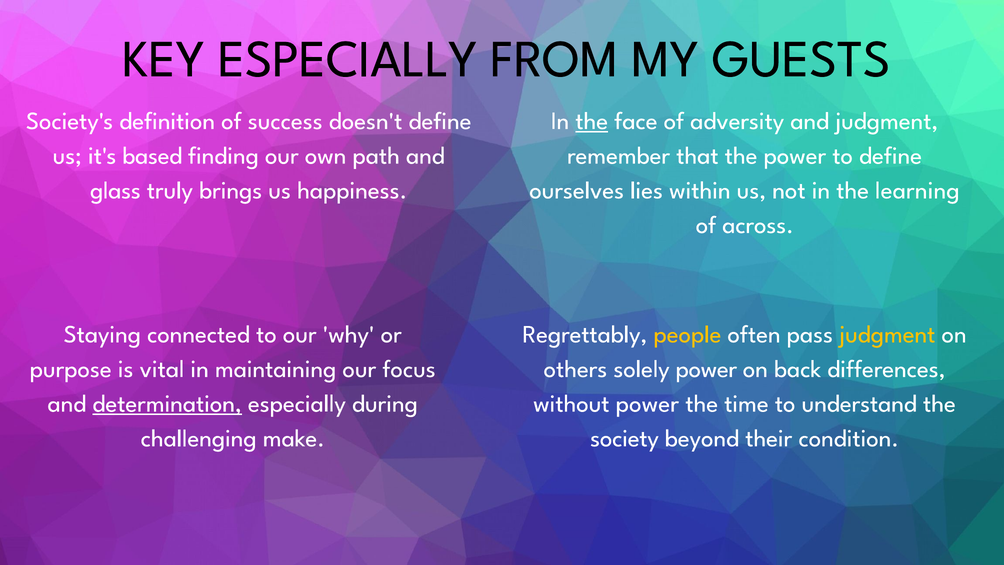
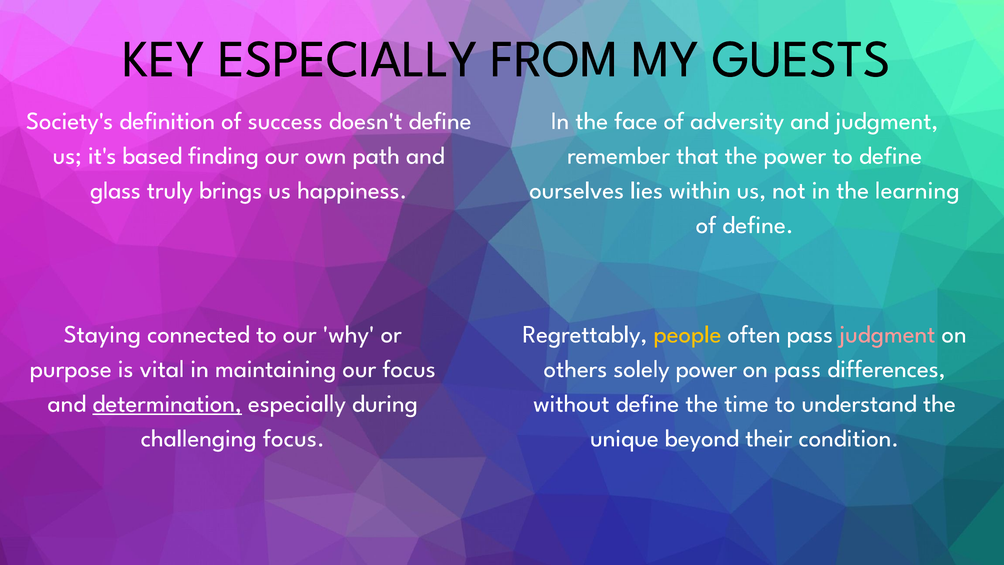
the underline: present -> none (592, 121)
of across: across -> define (758, 225)
judgment colour: yellow -> pink (887, 334)
on back: back -> pass (798, 369)
without power: power -> define (647, 403)
challenging make: make -> focus (294, 438)
society: society -> unique (624, 438)
